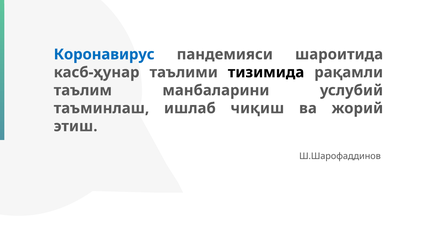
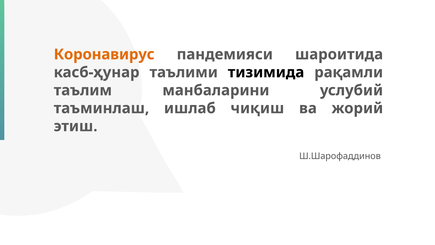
Коронавирус colour: blue -> orange (104, 54)
